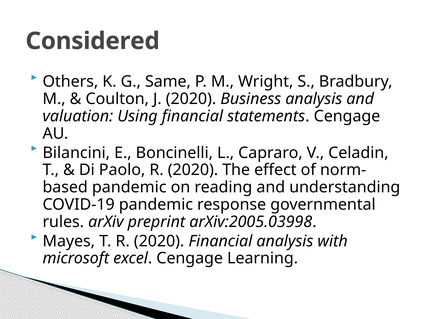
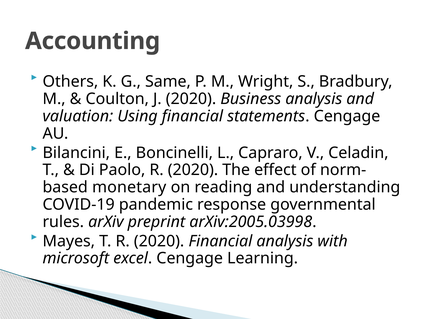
Considered: Considered -> Accounting (93, 41)
pandemic: pandemic -> monetary (129, 188)
